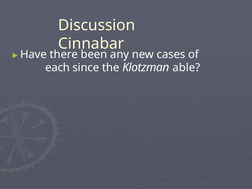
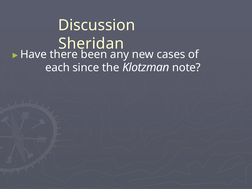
Cinnabar: Cinnabar -> Sheridan (91, 44)
able: able -> note (186, 68)
